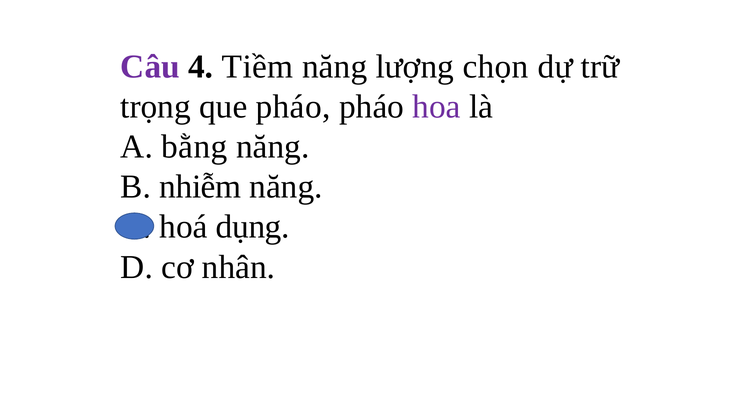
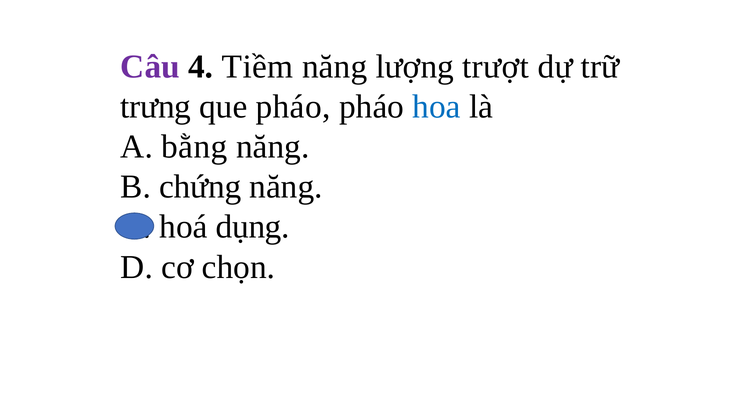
chọn: chọn -> trượt (496, 67)
trọng: trọng -> trưng (156, 107)
hoa colour: purple -> blue (437, 107)
nhiễm: nhiễm -> chứng (200, 187)
nhân: nhân -> chọn (239, 267)
